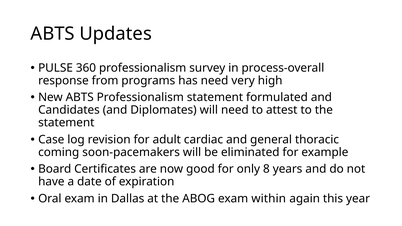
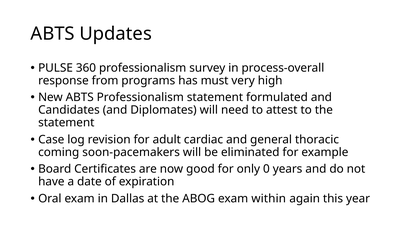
has need: need -> must (215, 81)
8: 8 -> 0 (266, 169)
